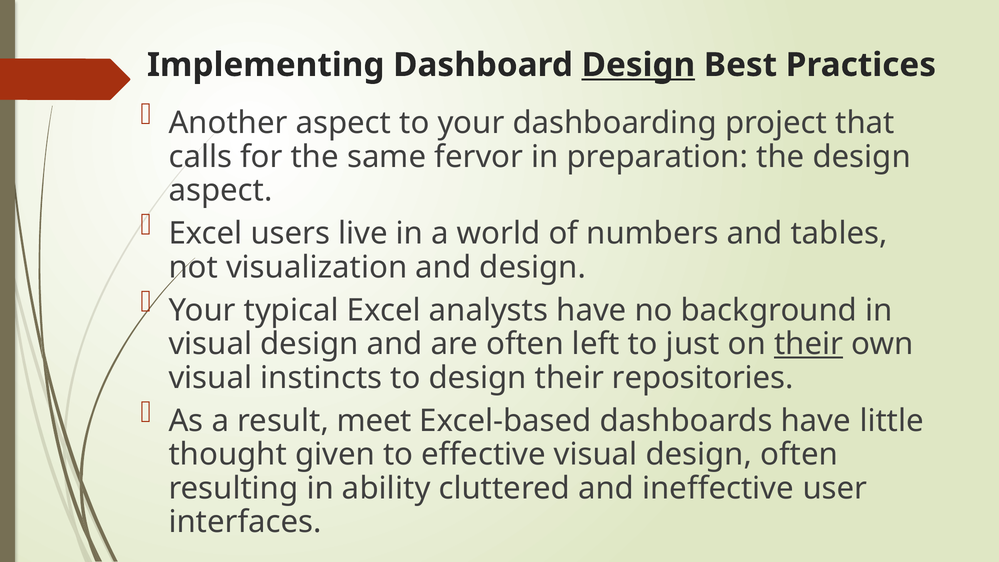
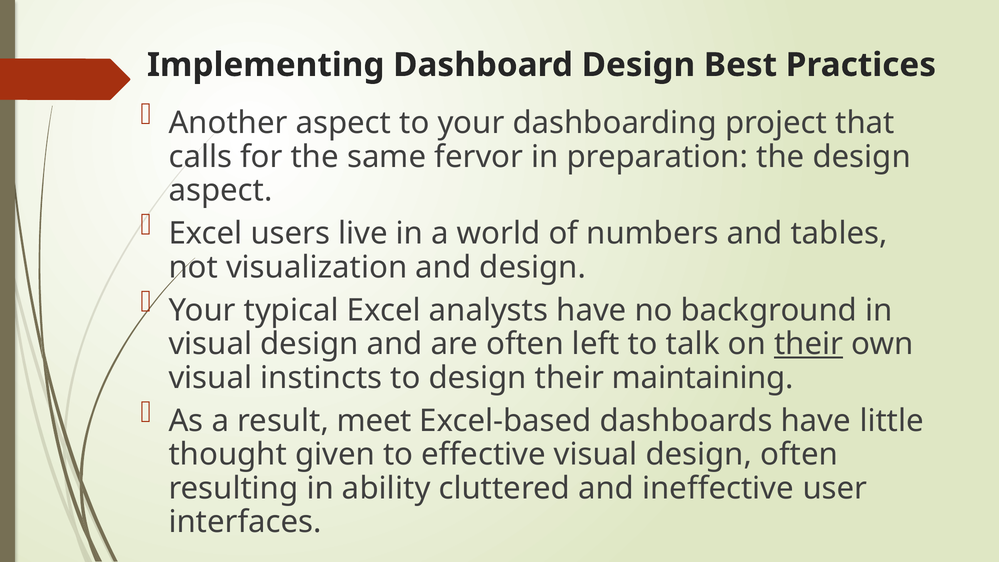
Design underline: present -> none (638, 65)
just: just -> talk (693, 344)
repositories: repositories -> maintaining (703, 378)
